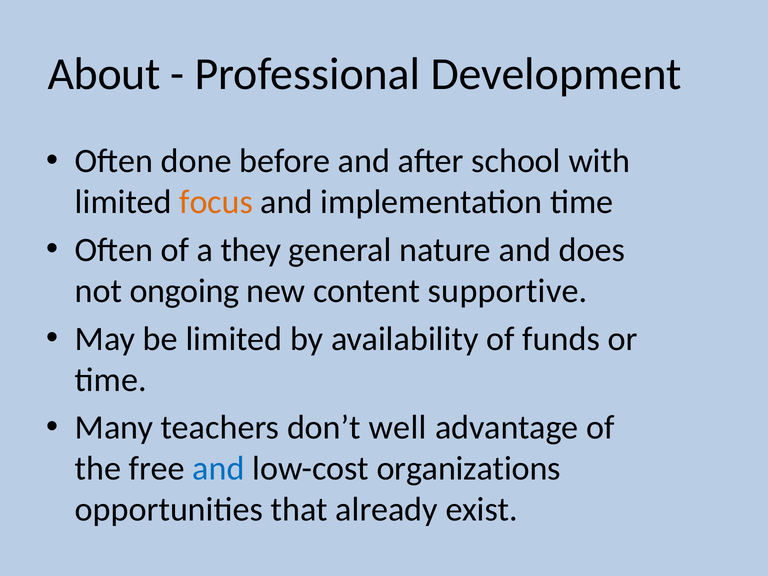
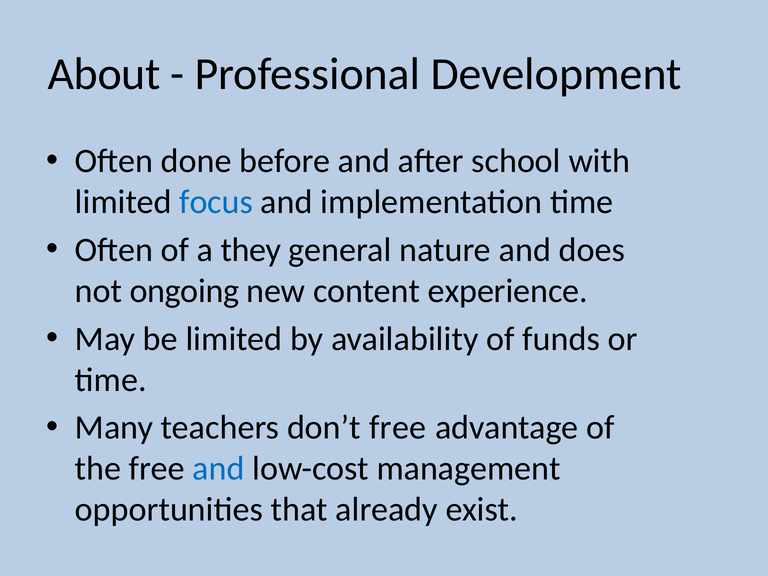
focus colour: orange -> blue (216, 202)
supportive: supportive -> experience (508, 291)
don’t well: well -> free (398, 428)
organizations: organizations -> management (469, 469)
